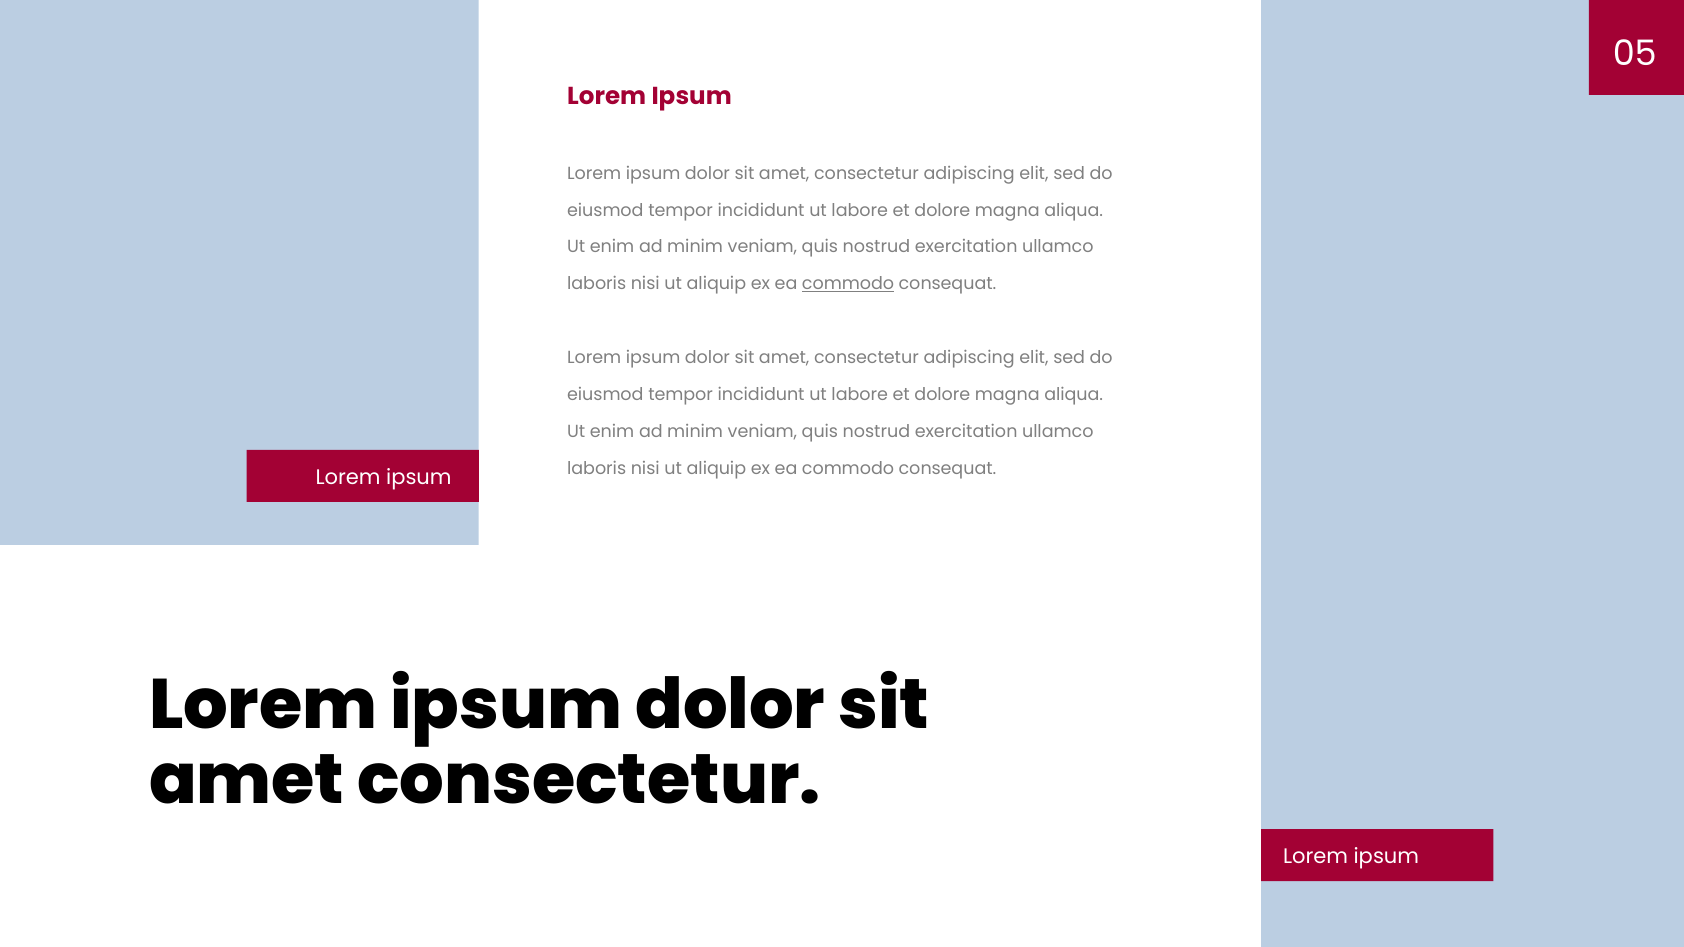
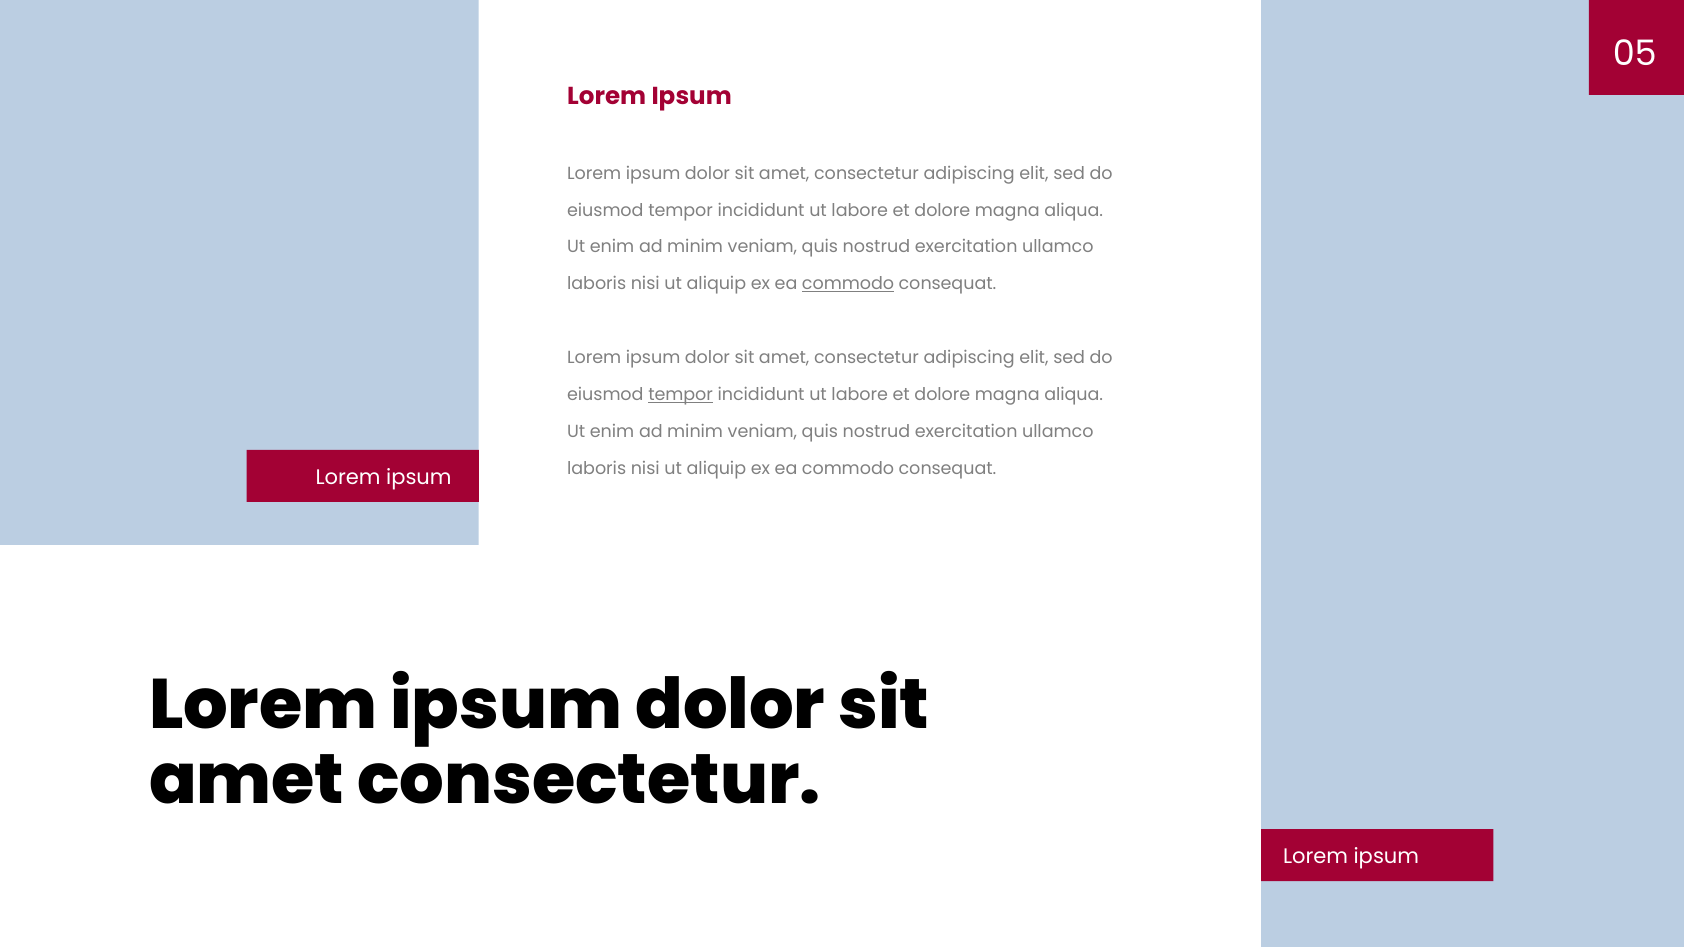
tempor underline: none -> present (681, 395)
